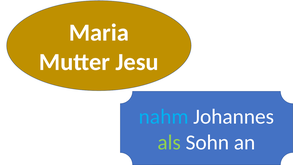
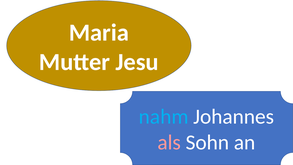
als colour: light green -> pink (169, 142)
